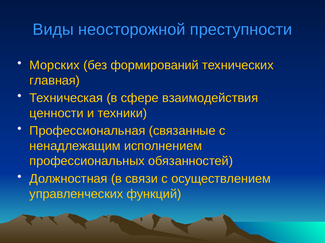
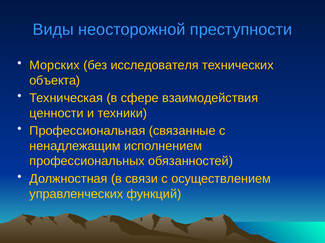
формирований: формирований -> исследователя (155, 65)
главная: главная -> объекта (55, 81)
